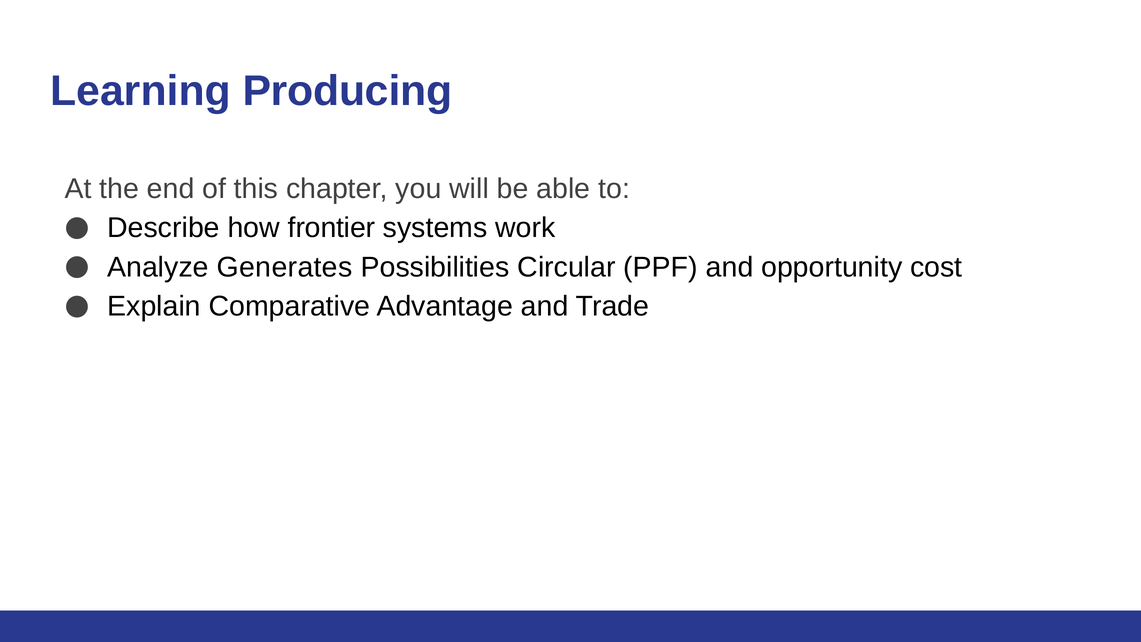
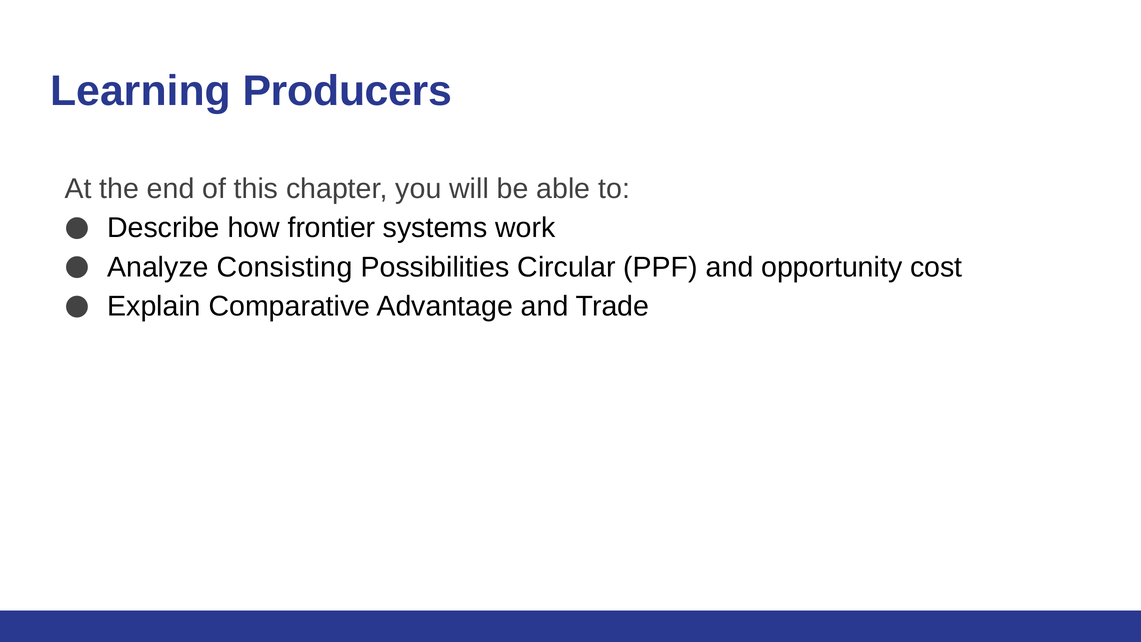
Producing: Producing -> Producers (347, 91)
Generates: Generates -> Consisting (285, 267)
